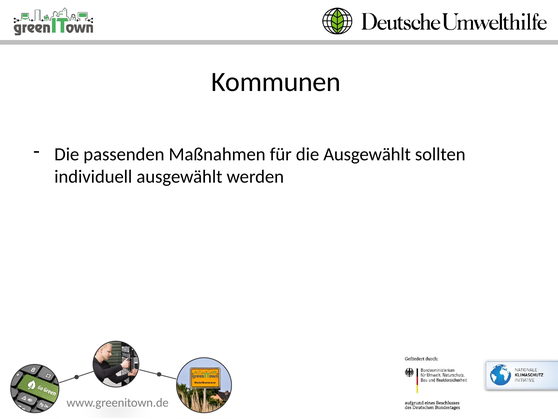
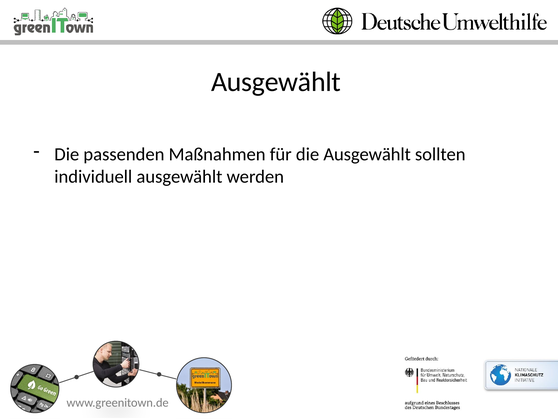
Kommunen: Kommunen -> Ausgewählt (276, 82)
